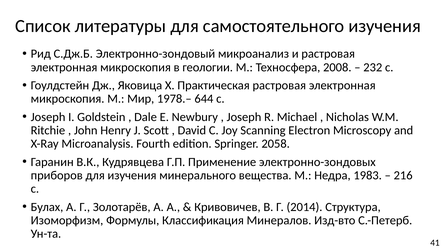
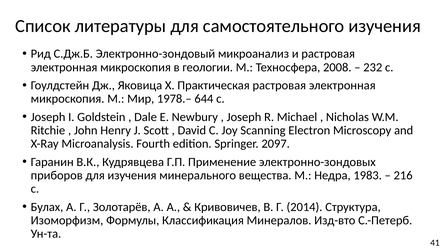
2058: 2058 -> 2097 (276, 144)
